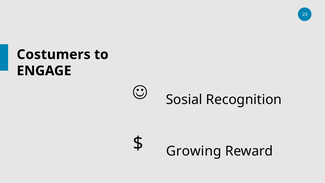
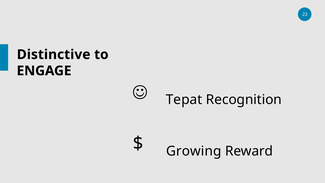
Costumers: Costumers -> Distinctive (54, 54)
Sosial: Sosial -> Tepat (184, 100)
